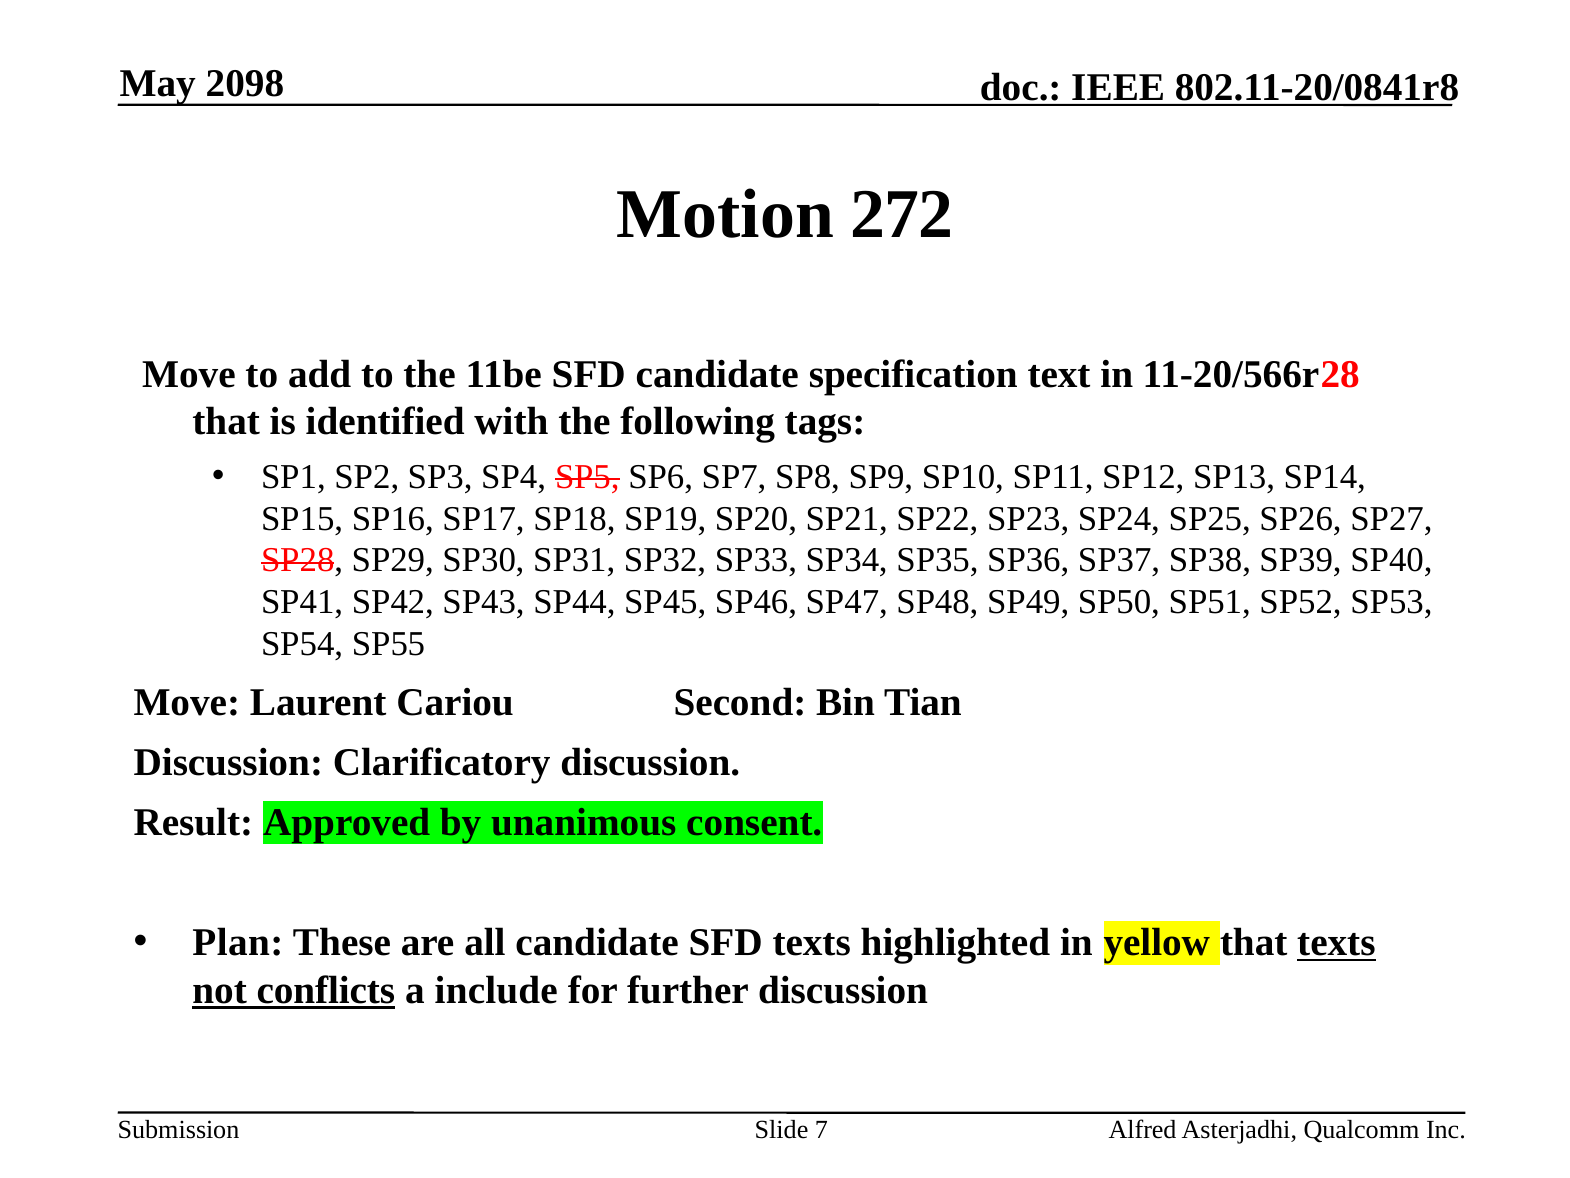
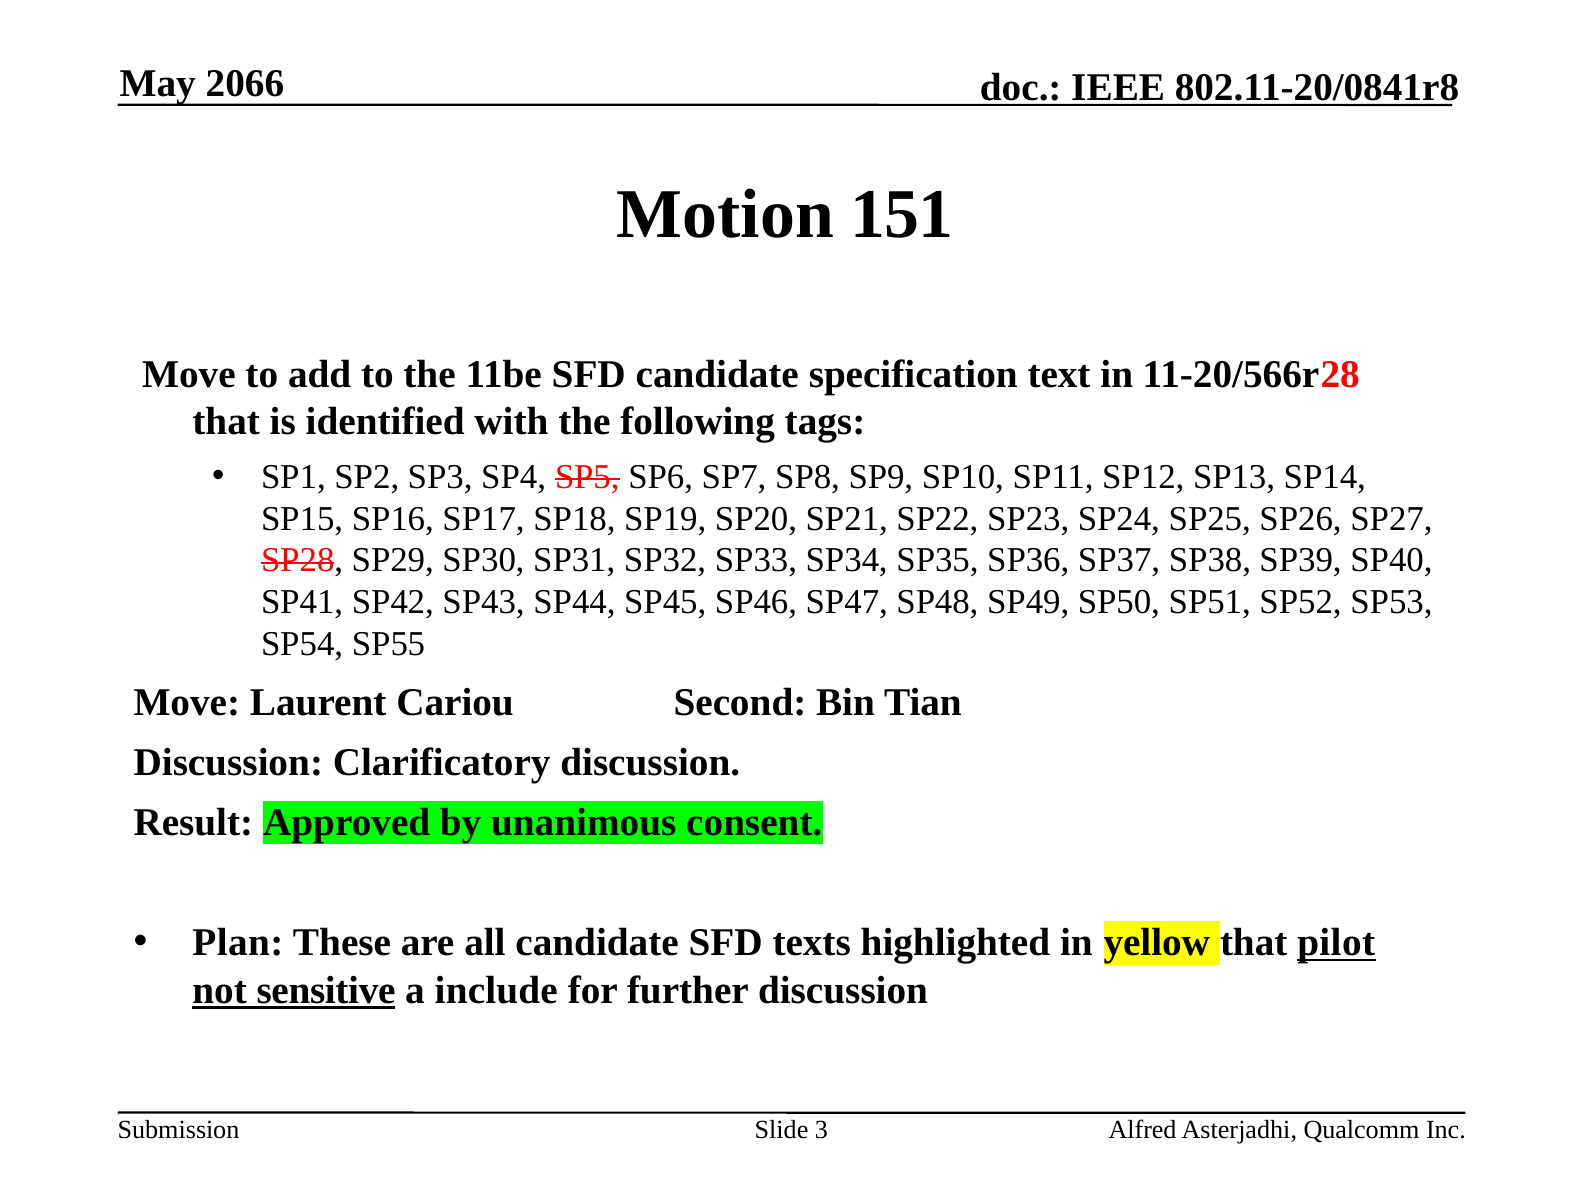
2098: 2098 -> 2066 (245, 83)
272: 272 -> 151 (902, 214)
that texts: texts -> pilot (1336, 943)
conflicts: conflicts -> sensitive (326, 990)
7: 7 -> 3 (821, 1129)
